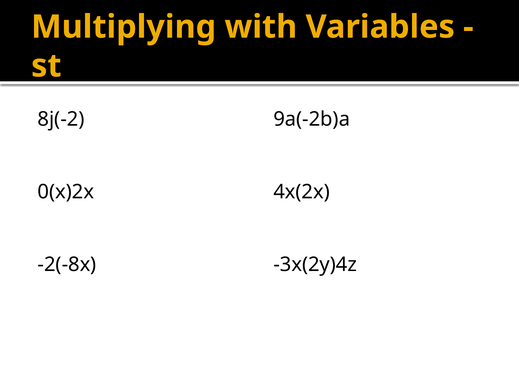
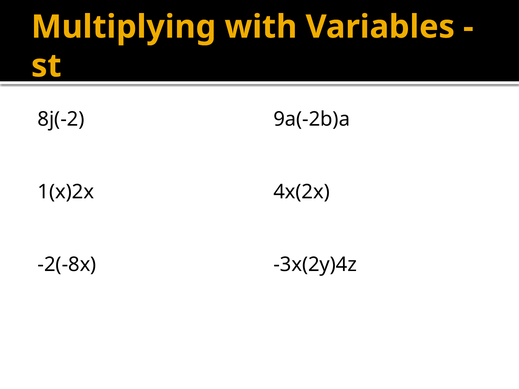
0(x)2x: 0(x)2x -> 1(x)2x (66, 192)
